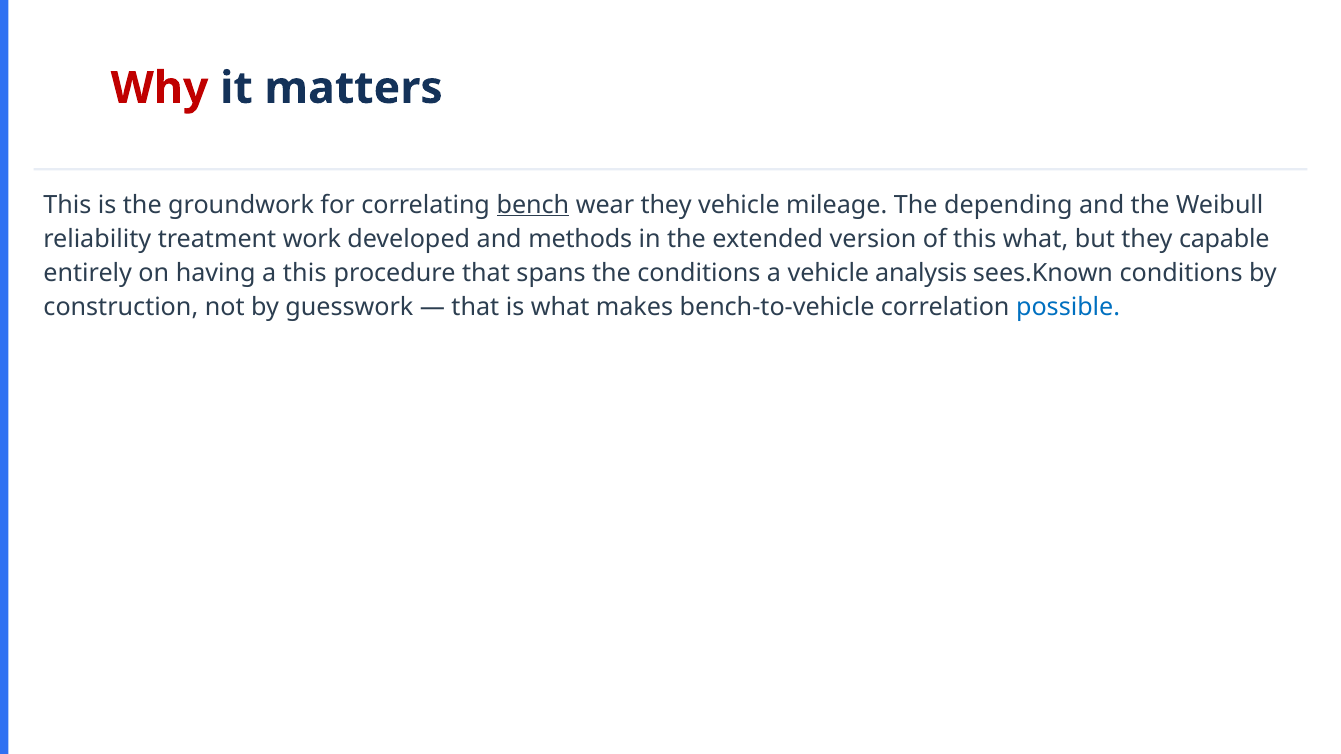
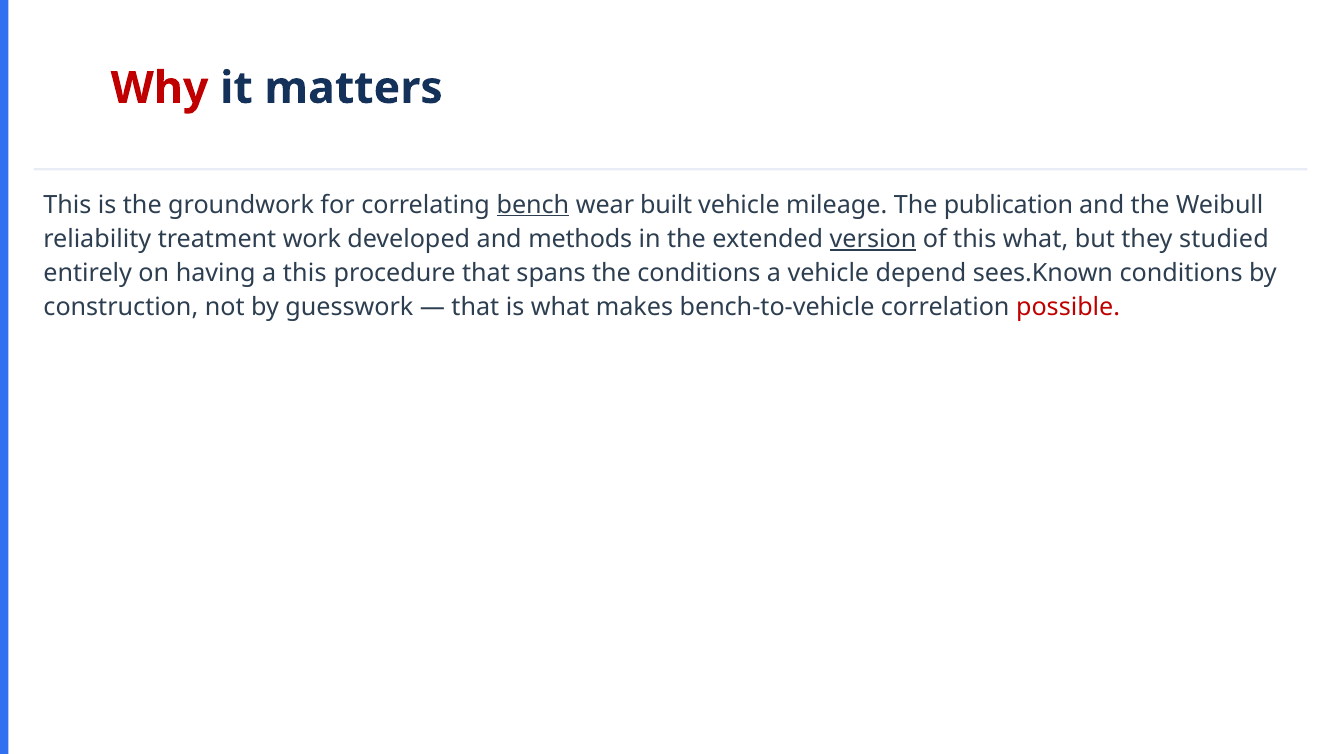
wear they: they -> built (666, 205)
depending: depending -> publication (1008, 205)
version underline: none -> present (873, 239)
capable: capable -> studied (1224, 239)
analysis: analysis -> depend (921, 273)
possible colour: blue -> red (1068, 308)
